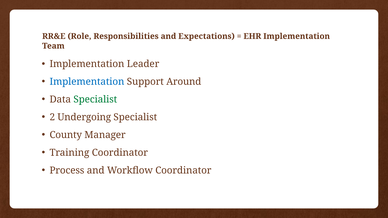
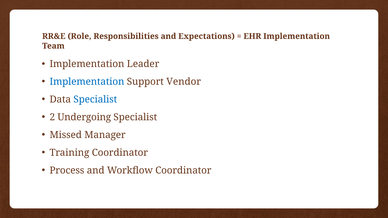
Around: Around -> Vendor (184, 82)
Specialist colour: green -> blue (95, 100)
County: County -> Missed (66, 135)
